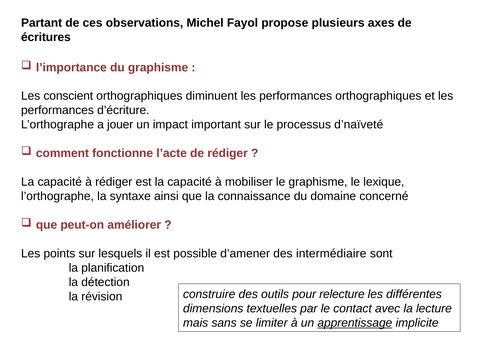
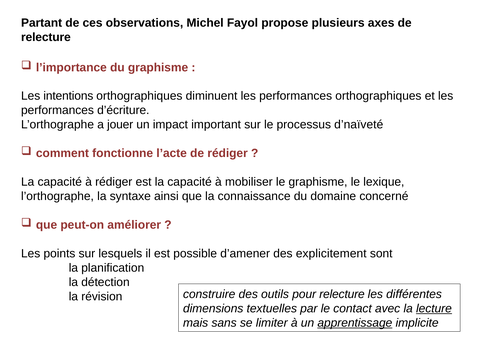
écritures: écritures -> relecture (46, 37)
conscient: conscient -> intentions (68, 96)
intermédiaire: intermédiaire -> explicitement (331, 253)
lecture underline: none -> present (434, 308)
